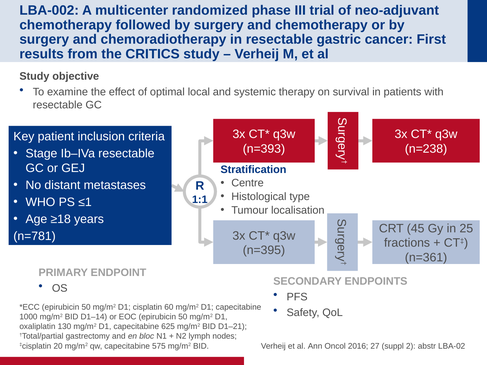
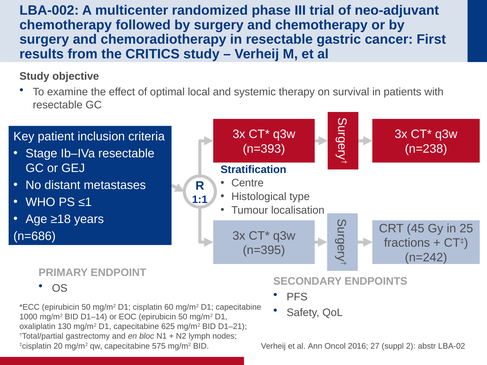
n=781: n=781 -> n=686 (35, 236)
n=361: n=361 -> n=242 (426, 258)
